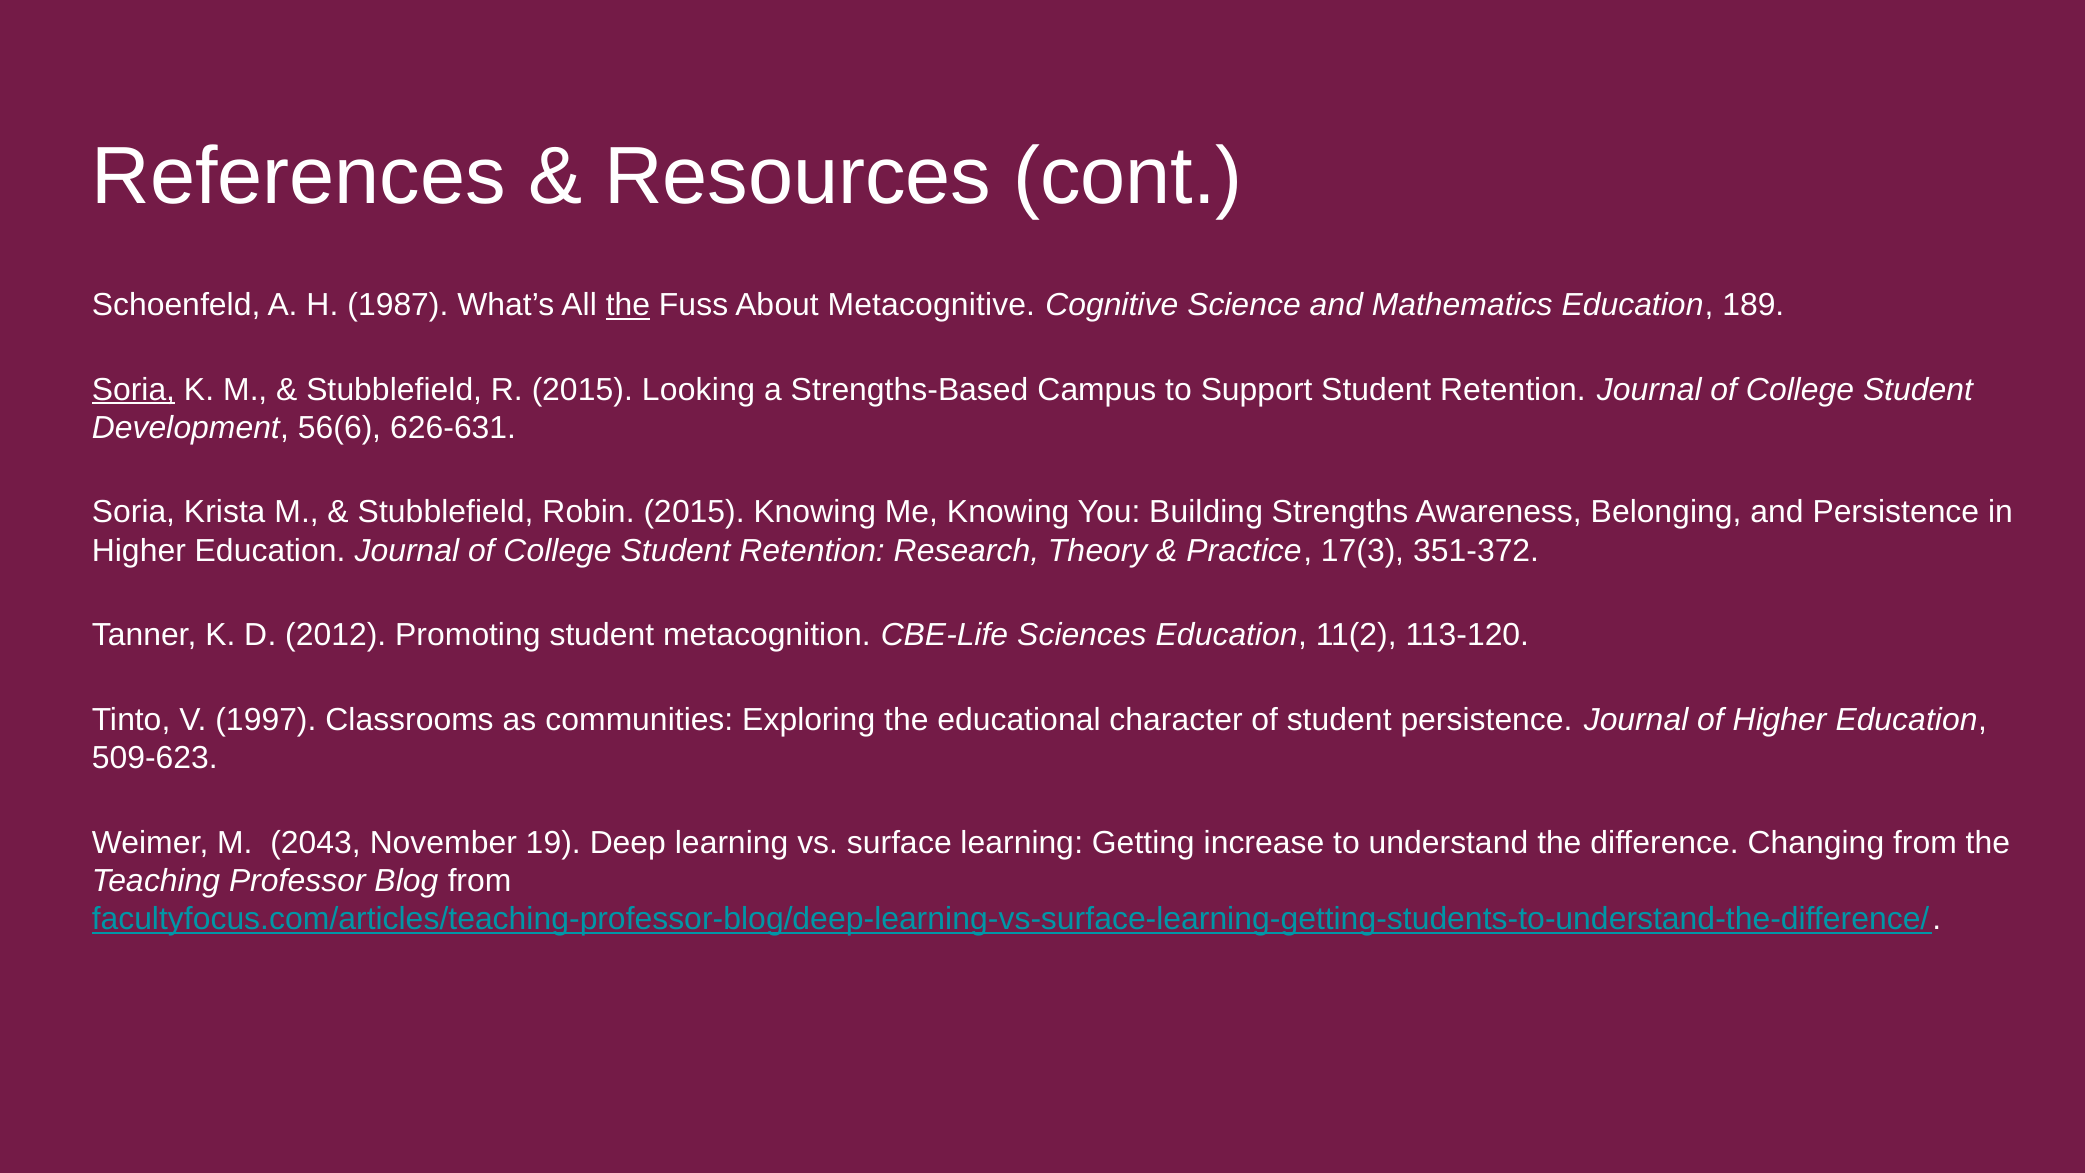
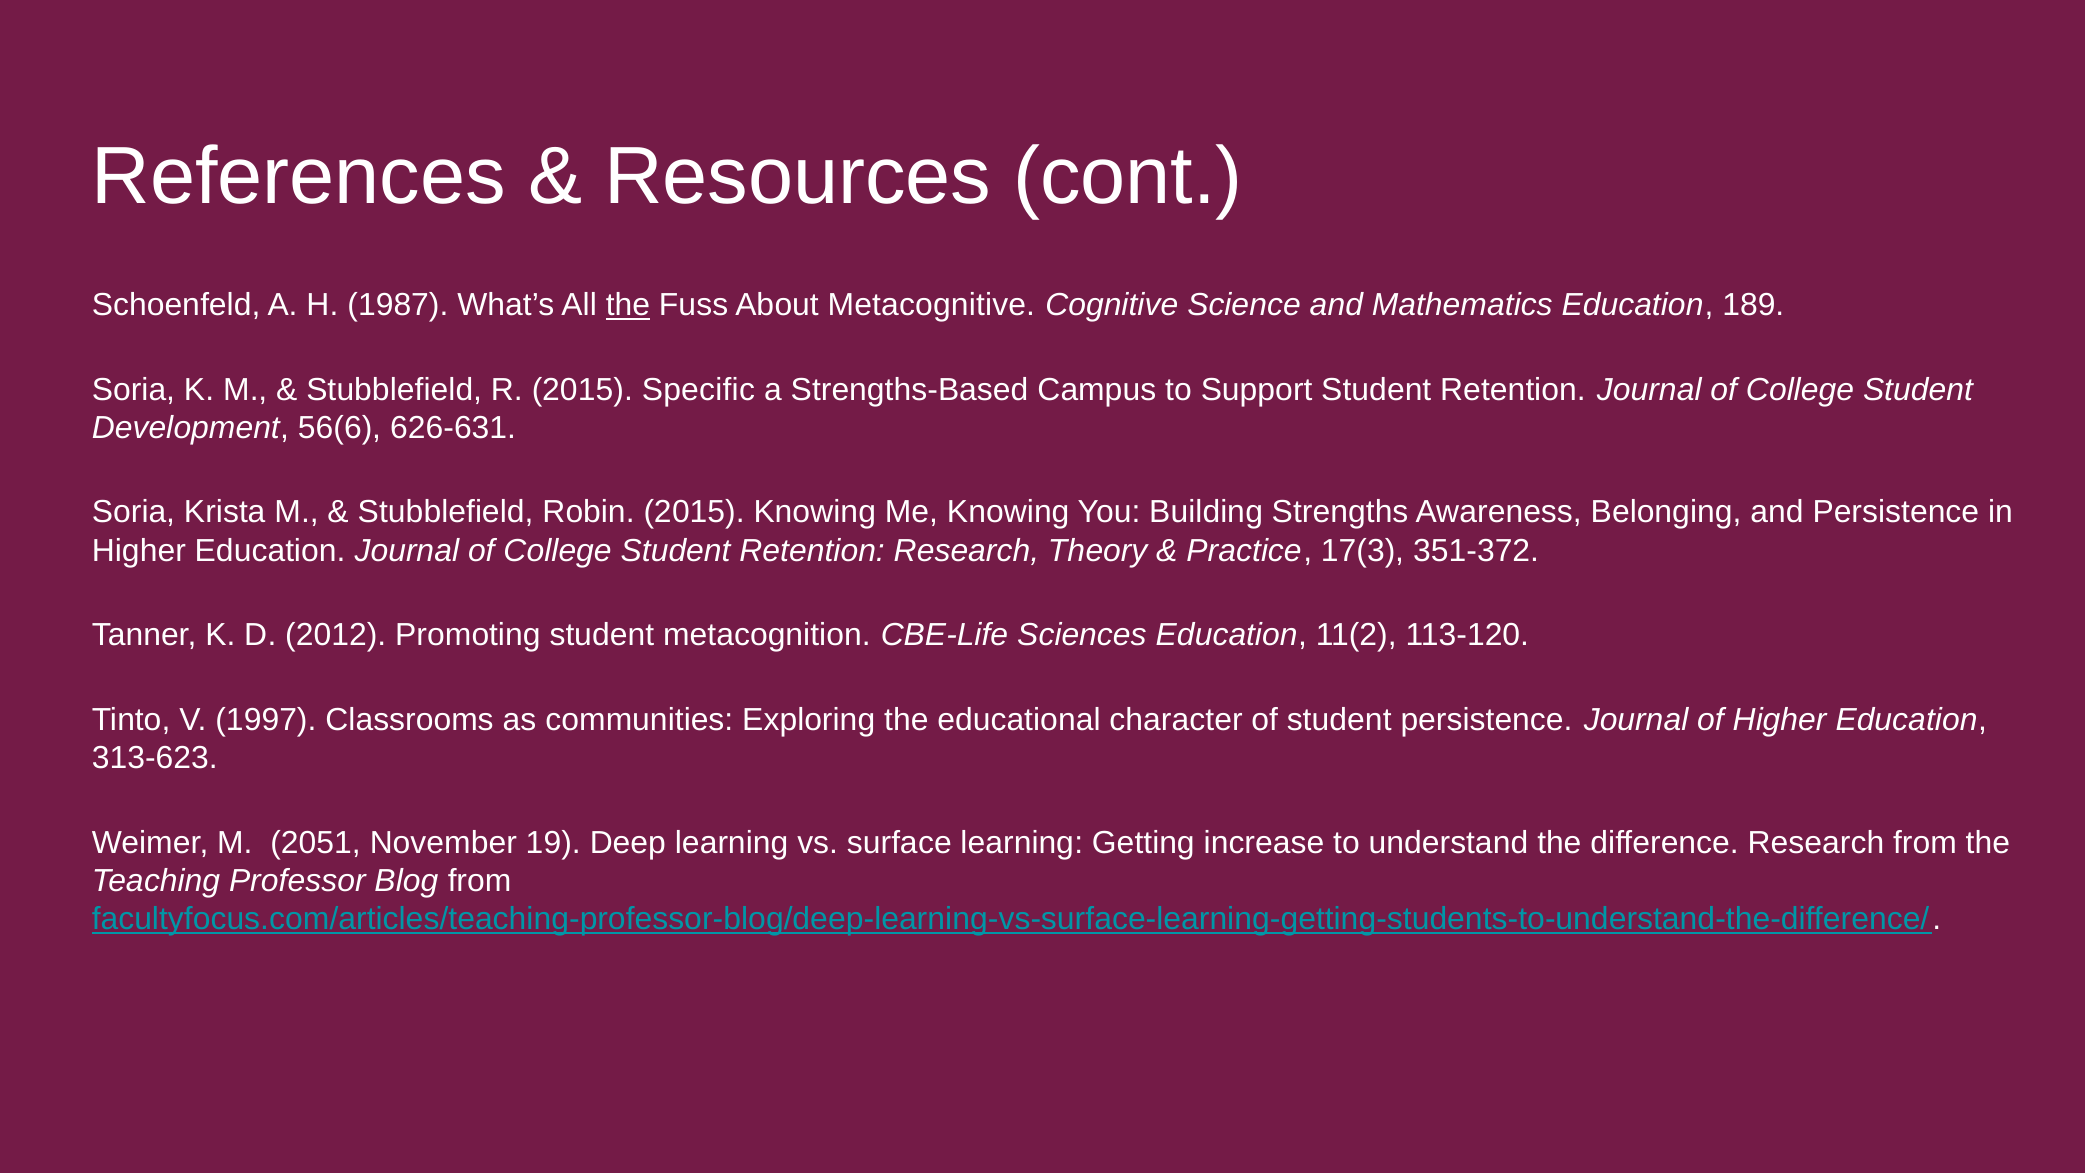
Soria underline: present -> none (133, 389)
Looking: Looking -> Specific (698, 389)
509-623: 509-623 -> 313-623 (155, 758)
2043: 2043 -> 2051 (315, 842)
difference Changing: Changing -> Research (1816, 842)
